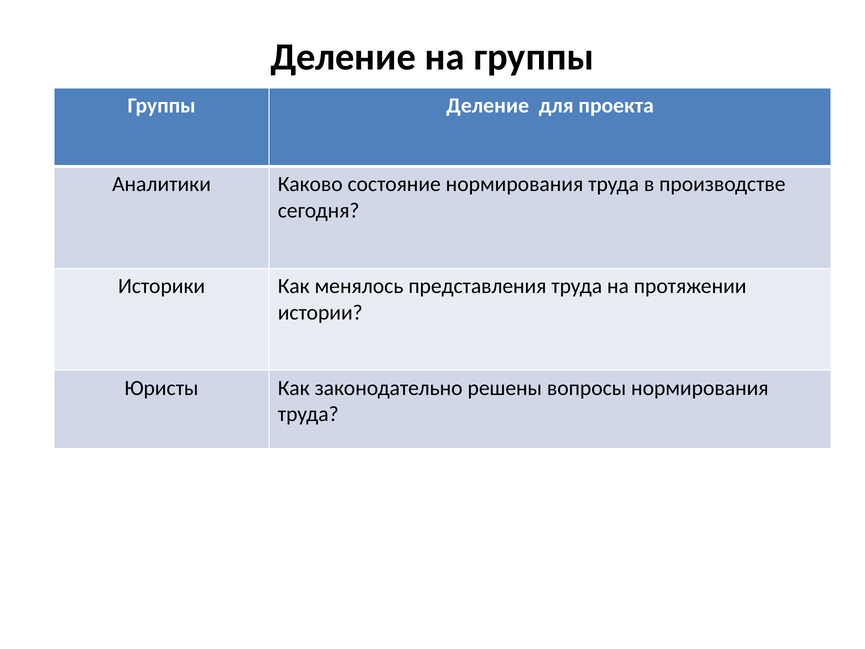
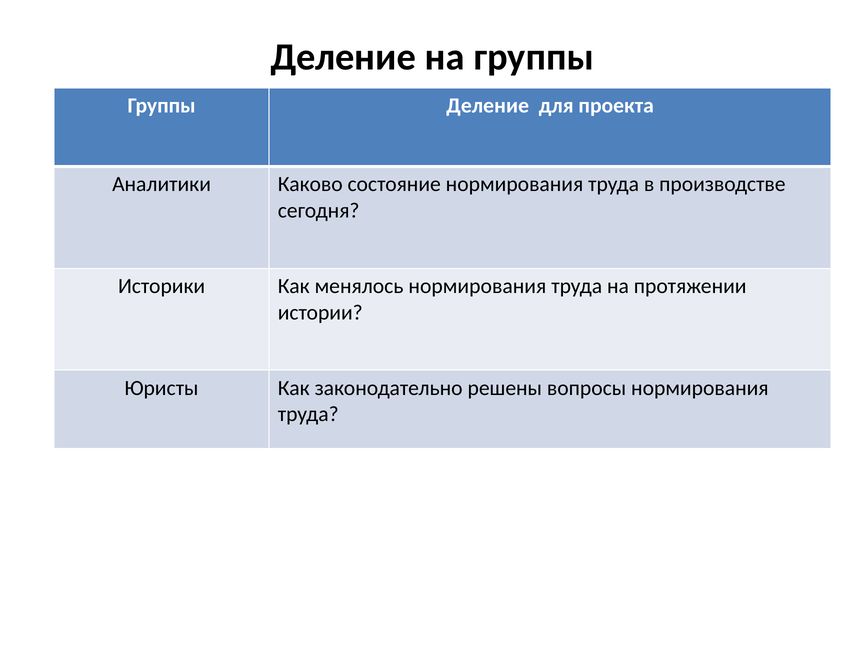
менялось представления: представления -> нормирования (477, 286)
